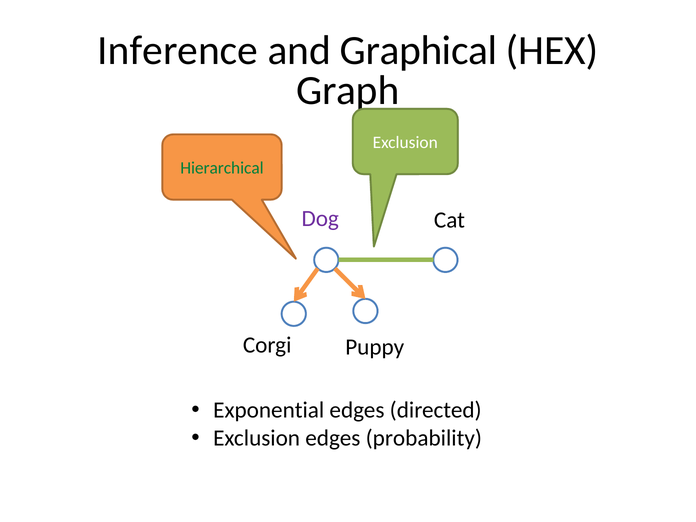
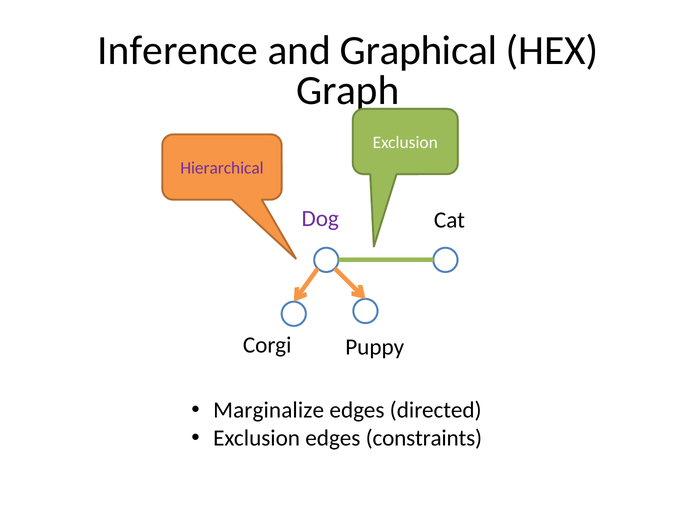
Hierarchical colour: green -> purple (222, 168)
Exponential: Exponential -> Marginalize (269, 410)
probability: probability -> constraints (424, 438)
